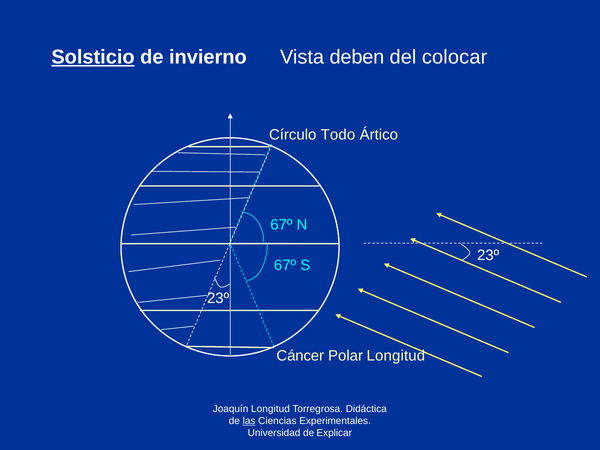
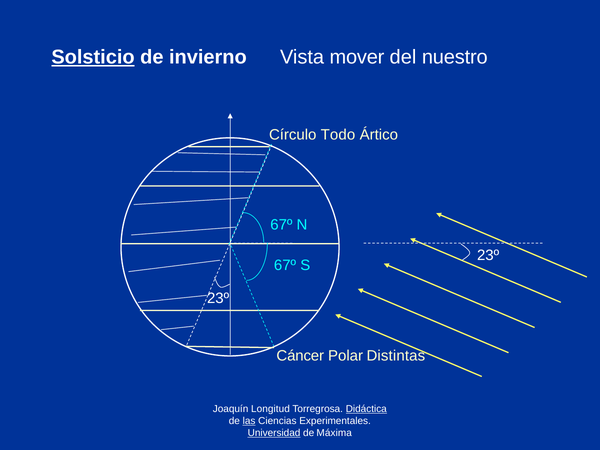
deben: deben -> mover (357, 57)
colocar: colocar -> nuestro (455, 57)
Polar Longitud: Longitud -> Distintas (396, 356)
Didáctica underline: none -> present (366, 409)
Universidad underline: none -> present (274, 433)
Explicar: Explicar -> Máxima (334, 433)
